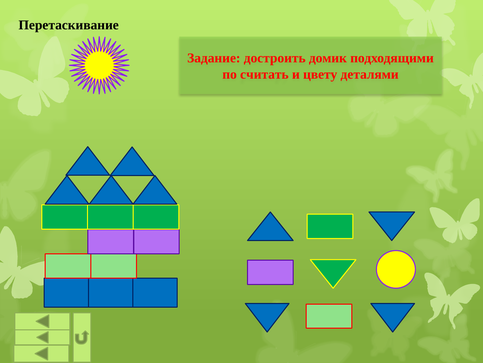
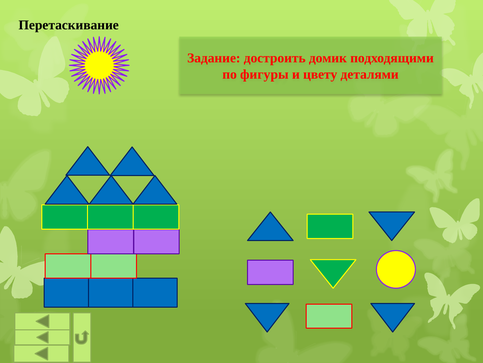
считать: считать -> фигуры (264, 74)
